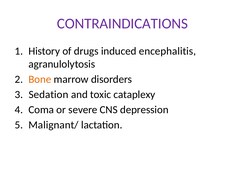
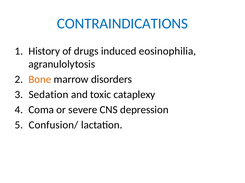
CONTRAINDICATIONS colour: purple -> blue (122, 24)
encephalitis: encephalitis -> eosinophilia (167, 51)
Malignant/: Malignant/ -> Confusion/ (54, 125)
